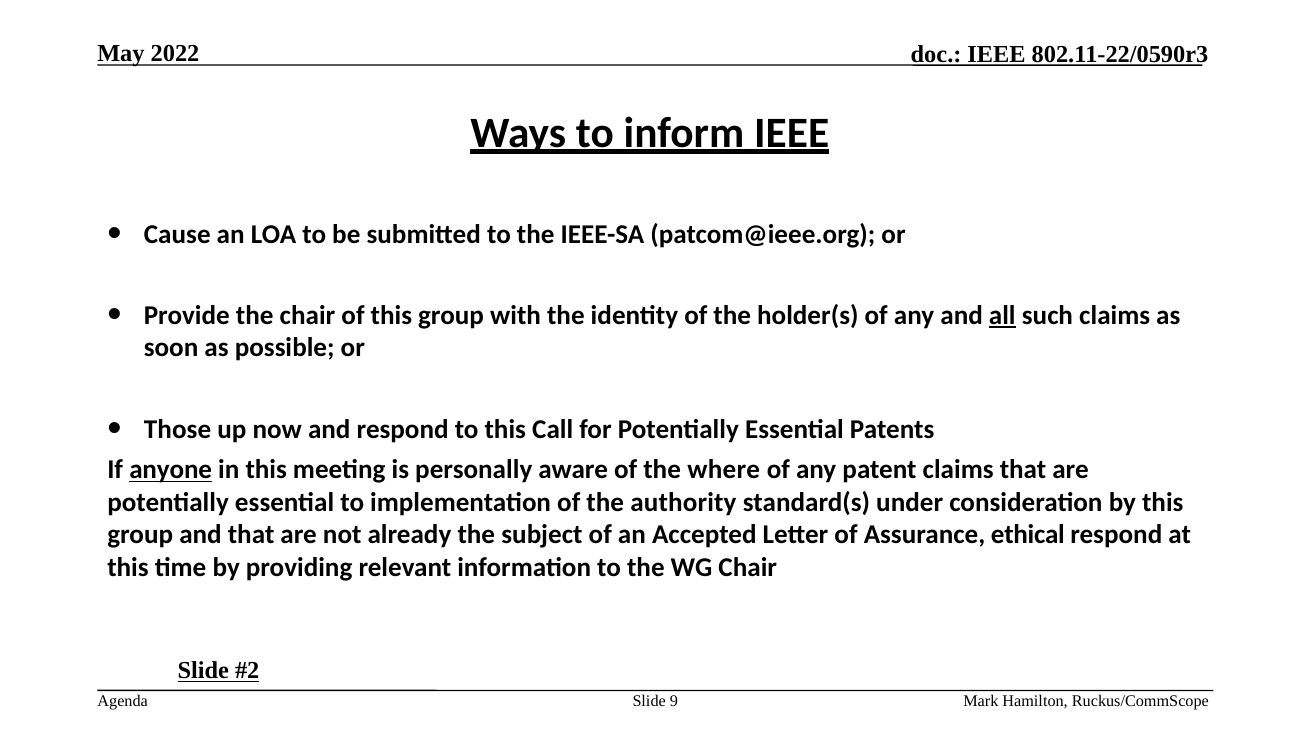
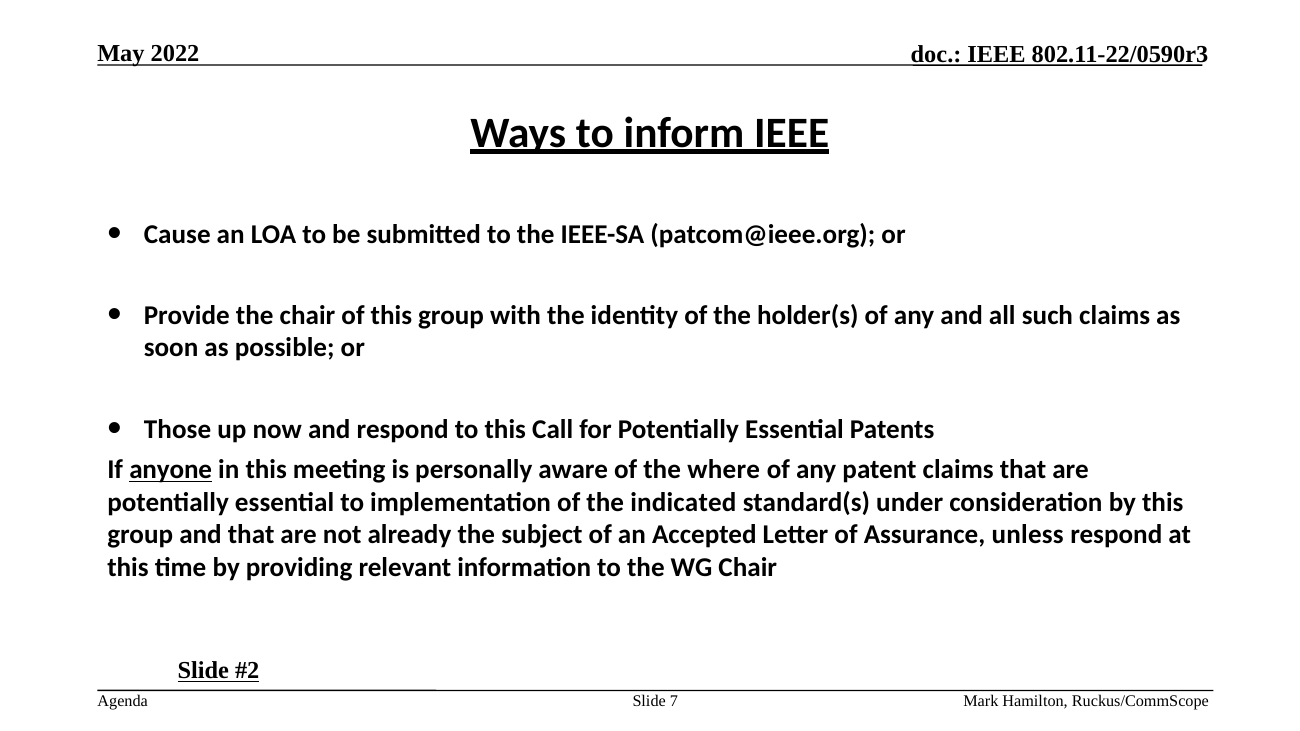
all underline: present -> none (1002, 316)
authority: authority -> indicated (683, 503)
ethical: ethical -> unless (1028, 535)
9: 9 -> 7 (674, 701)
